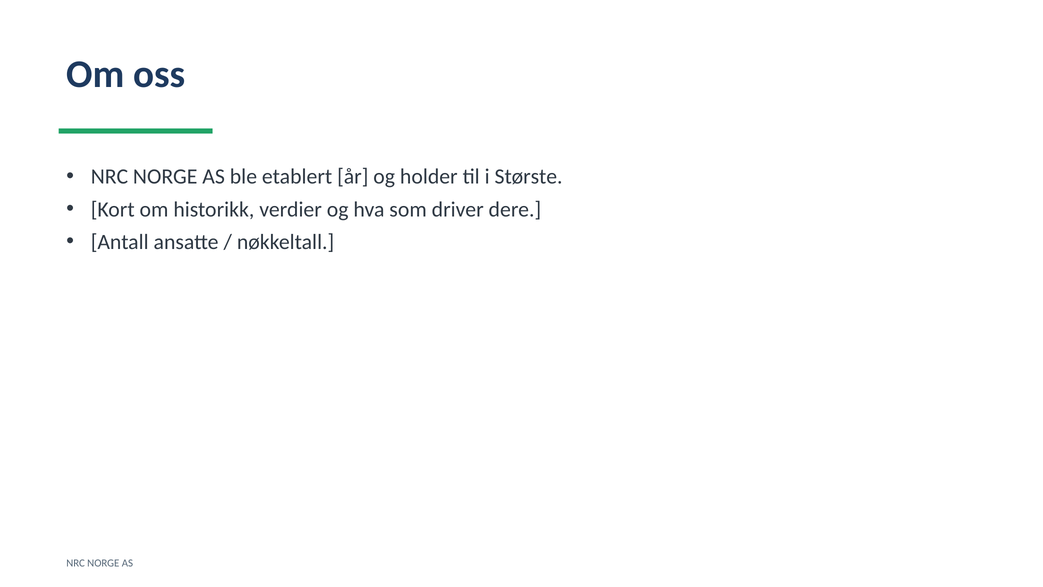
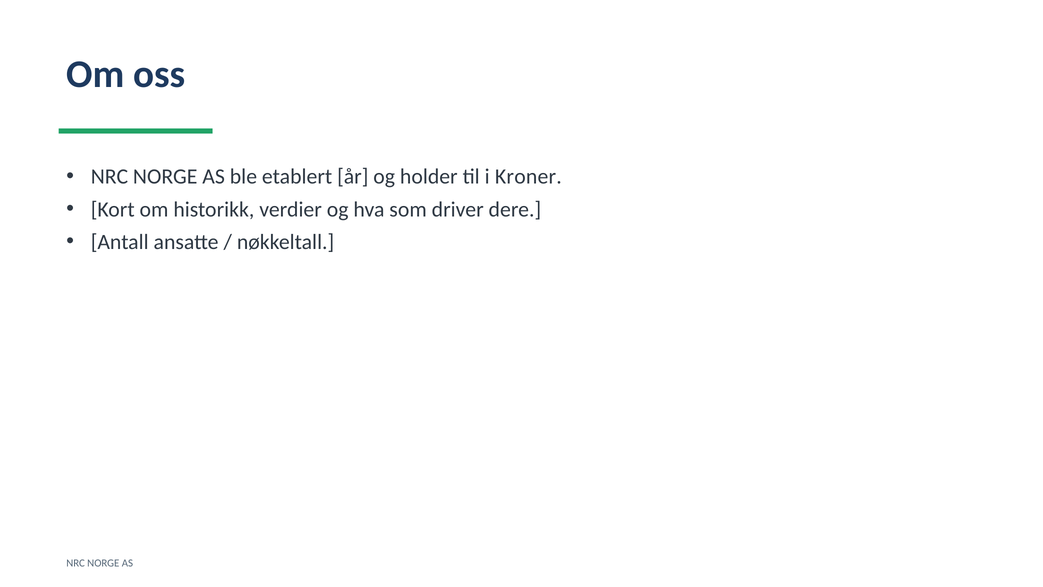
Største: Største -> Kroner (528, 177)
